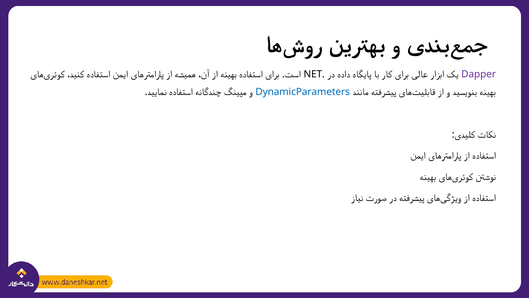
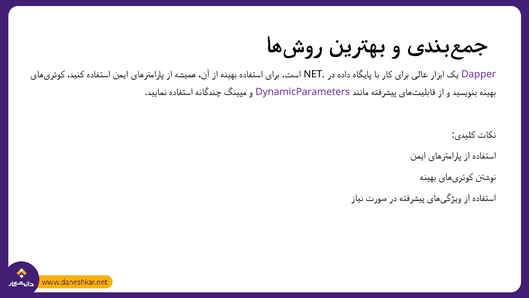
DynamicParameters colour: blue -> purple (303, 92)
